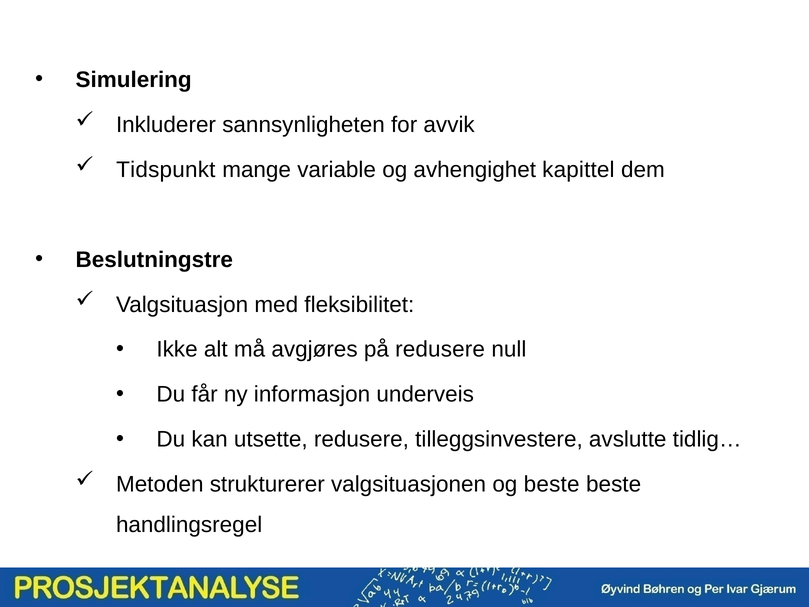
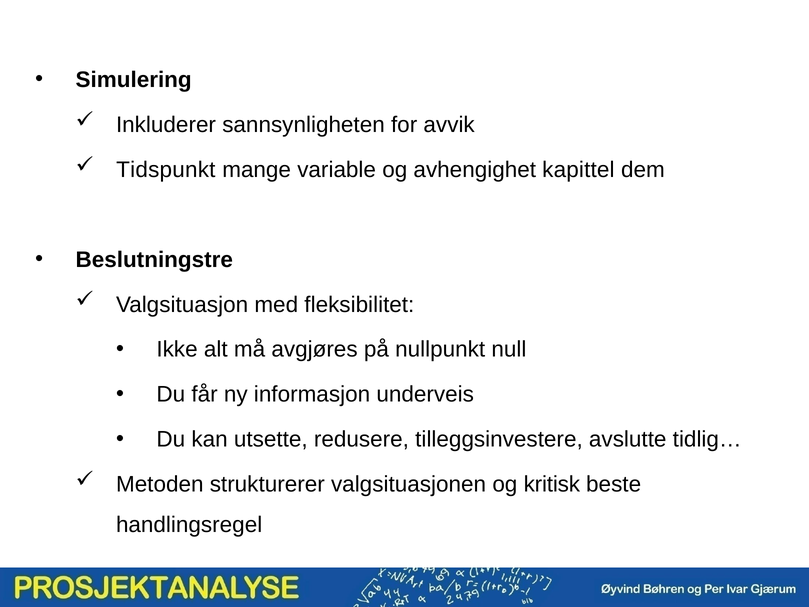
på redusere: redusere -> nullpunkt (440, 349)
og beste: beste -> kritisk (552, 484)
